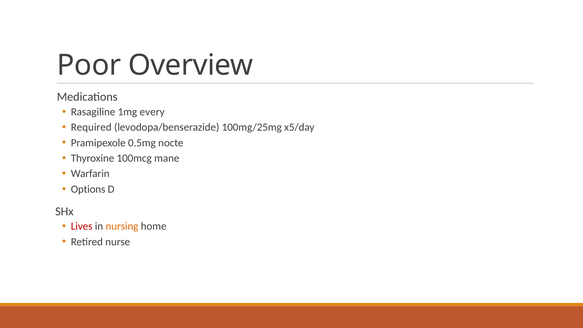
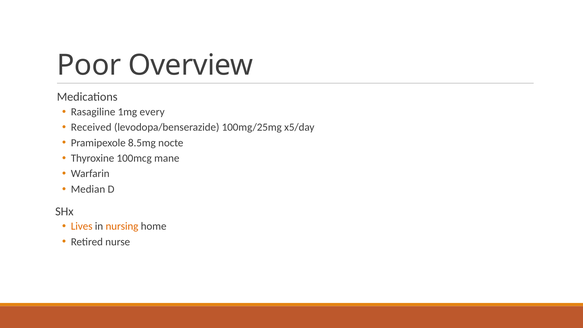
Required: Required -> Received (91, 127)
0.5mg: 0.5mg -> 8.5mg (142, 143)
Options: Options -> Median (88, 189)
Lives colour: red -> orange (82, 226)
